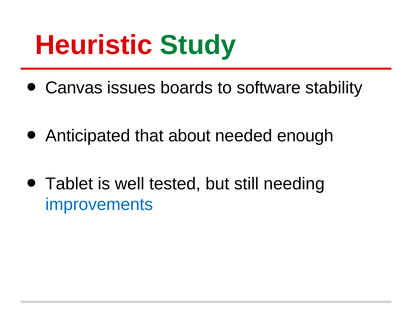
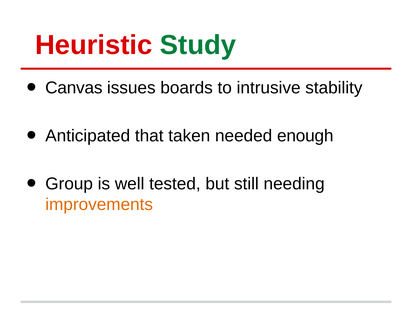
software: software -> intrusive (269, 88)
about: about -> taken (189, 136)
Tablet: Tablet -> Group (69, 184)
improvements colour: blue -> orange (99, 204)
